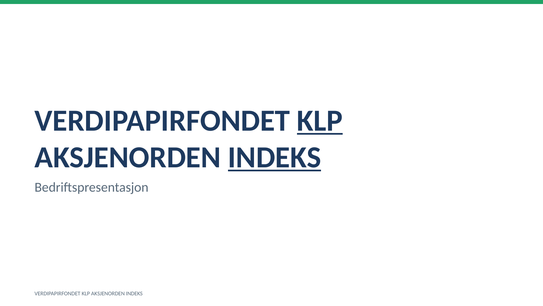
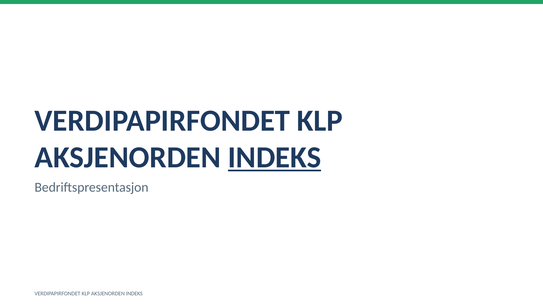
KLP underline: present -> none (320, 120)
